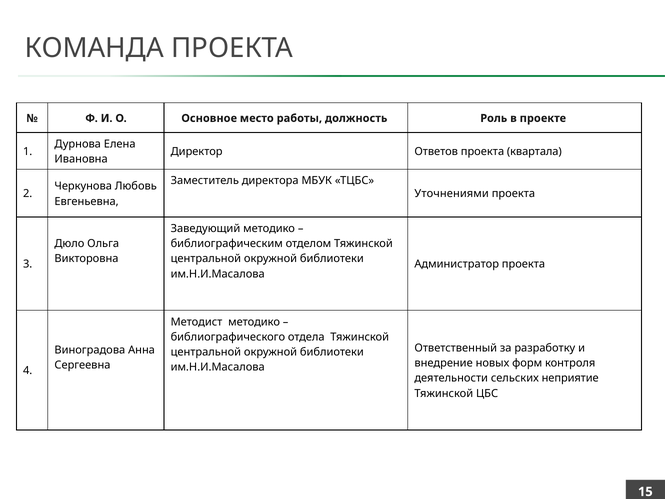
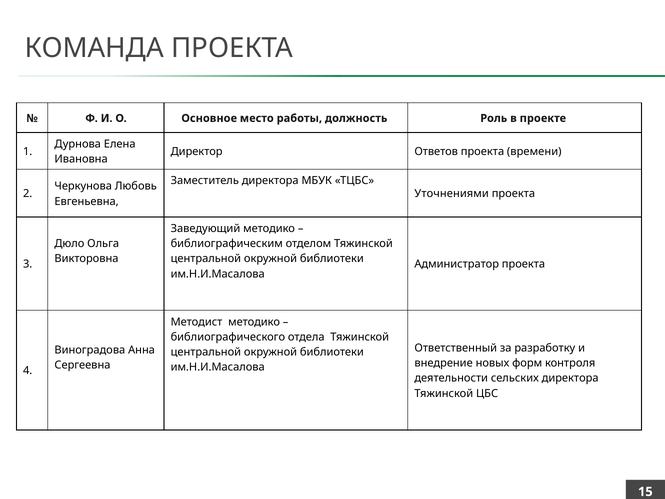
квартала: квартала -> времени (534, 151)
сельских неприятие: неприятие -> директора (570, 378)
